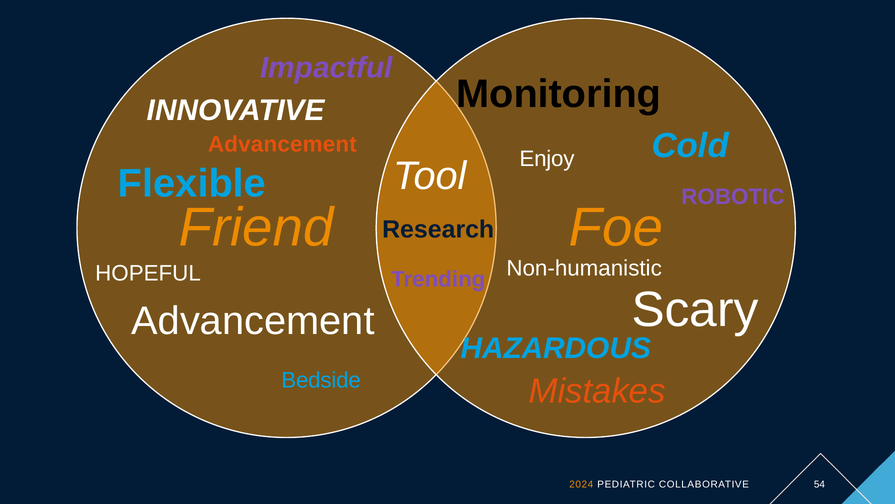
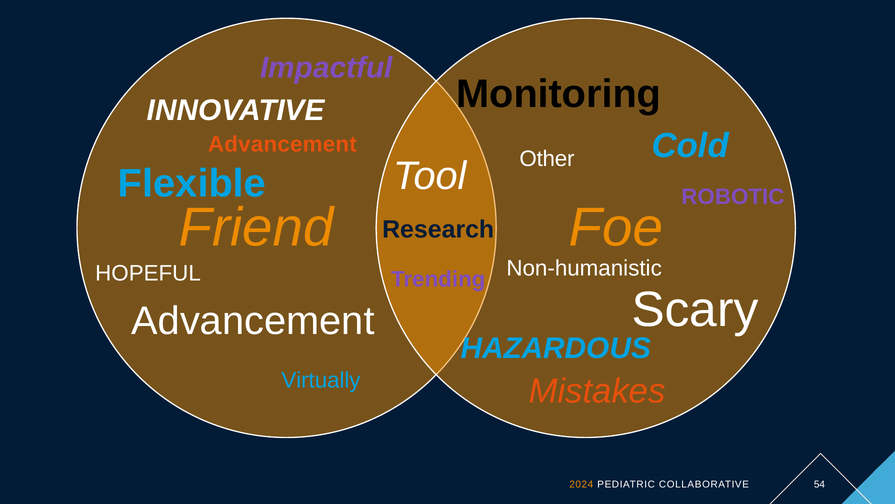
Enjoy: Enjoy -> Other (547, 159)
Bedside: Bedside -> Virtually (321, 380)
